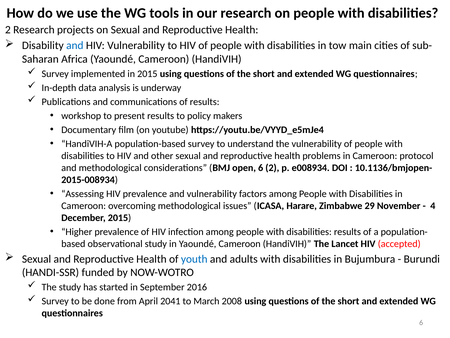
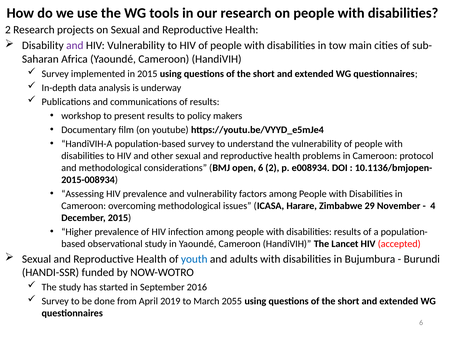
and colour: blue -> purple (75, 45)
2041: 2041 -> 2019 (170, 301)
2008: 2008 -> 2055 (232, 301)
